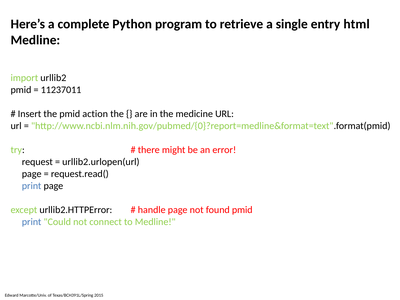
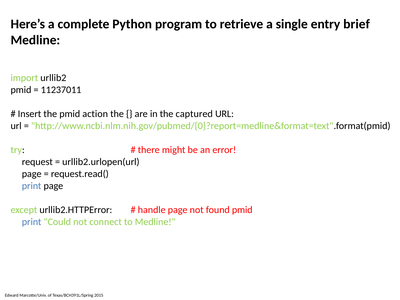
html: html -> brief (357, 24)
medicine: medicine -> captured (194, 114)
